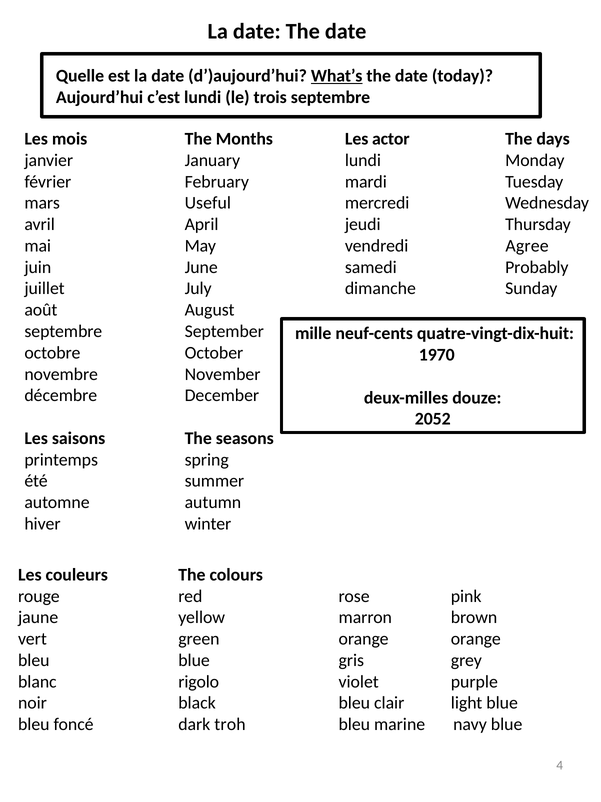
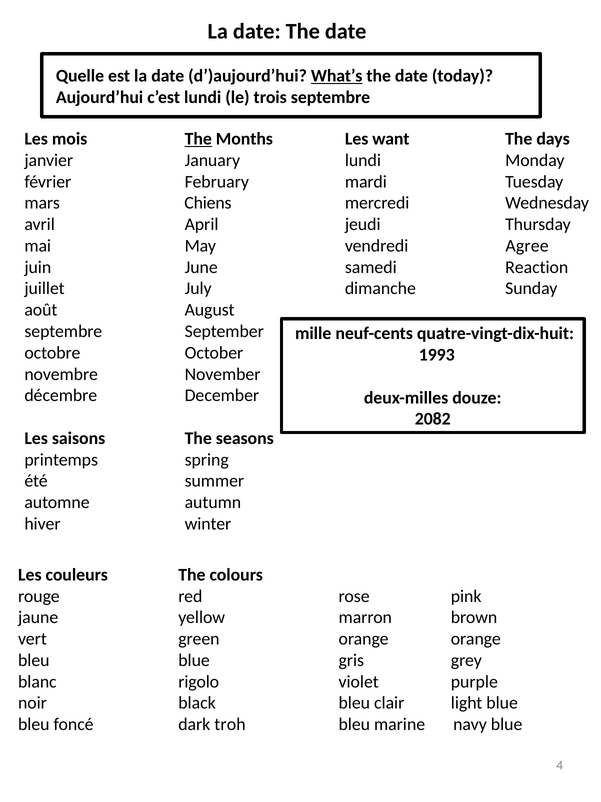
The underline: none -> present (198, 139)
actor: actor -> want (391, 139)
Useful: Useful -> Chiens (208, 203)
Probably: Probably -> Reaction (537, 267)
1970: 1970 -> 1993 (437, 355)
2052: 2052 -> 2082 (433, 419)
